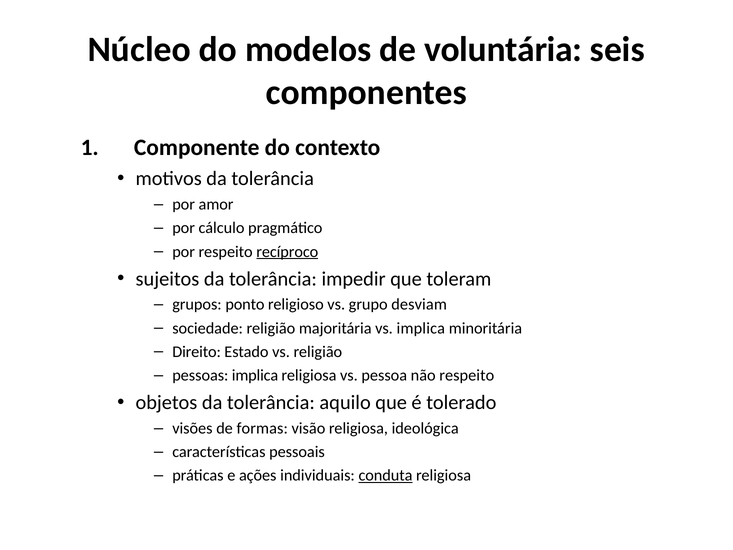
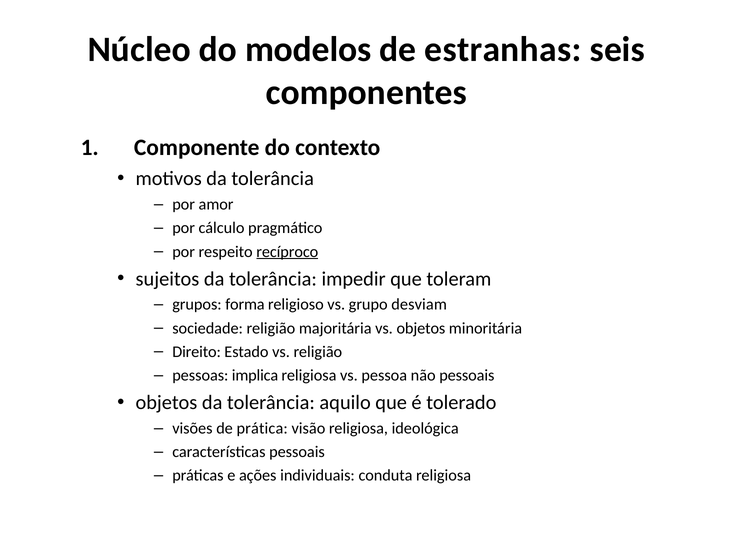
voluntária: voluntária -> estranhas (503, 50)
ponto: ponto -> forma (245, 304)
vs implica: implica -> objetos (421, 328)
não respeito: respeito -> pessoais (467, 375)
formas: formas -> prática (262, 428)
conduta underline: present -> none (386, 475)
